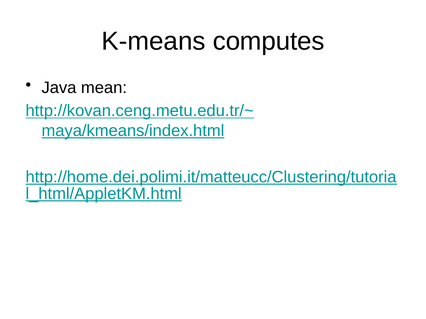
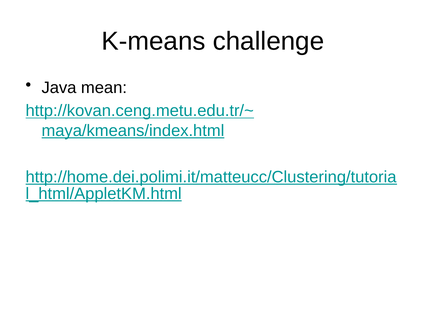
computes: computes -> challenge (269, 41)
